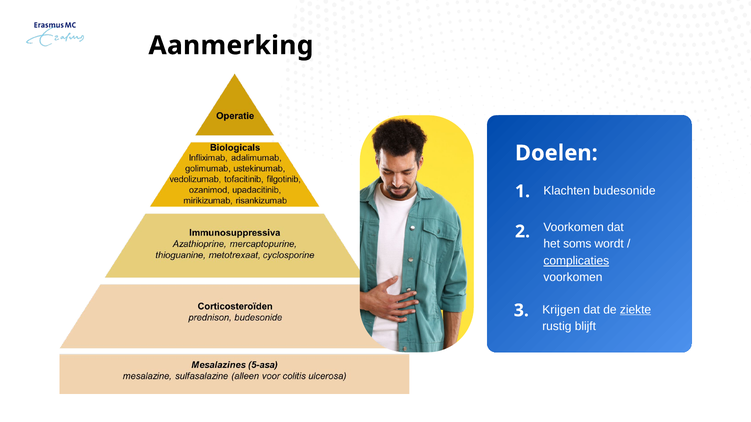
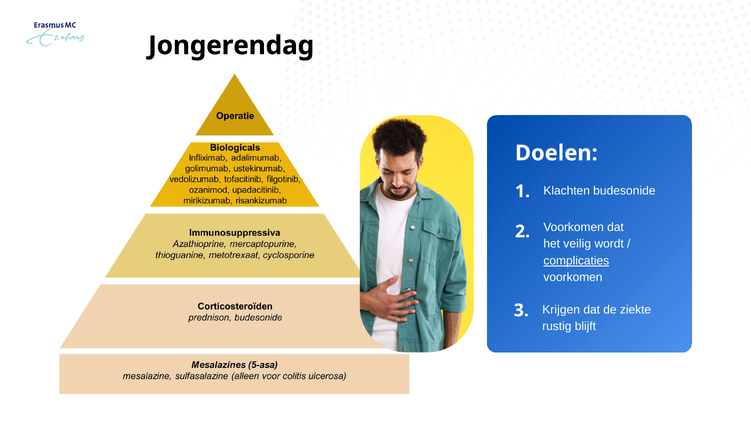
Aanmerking: Aanmerking -> Jongerendag (231, 46)
soms: soms -> veilig (577, 244)
ziekte underline: present -> none (636, 310)
